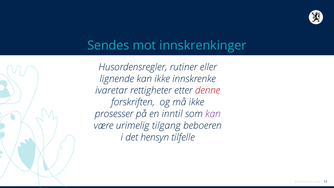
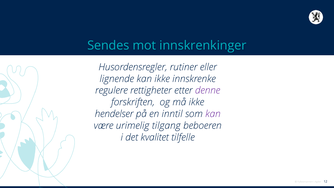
ivaretar: ivaretar -> regulere (112, 90)
denne colour: red -> purple (208, 90)
prosesser: prosesser -> hendelser (114, 114)
hensyn: hensyn -> kvalitet (155, 137)
